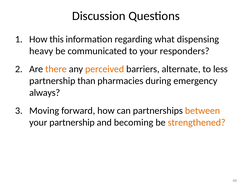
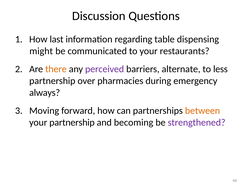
this: this -> last (57, 39)
what: what -> table (165, 39)
heavy: heavy -> might (41, 51)
responders: responders -> restaurants (185, 51)
perceived colour: orange -> purple (105, 69)
than: than -> over (86, 81)
strengthened colour: orange -> purple (197, 123)
